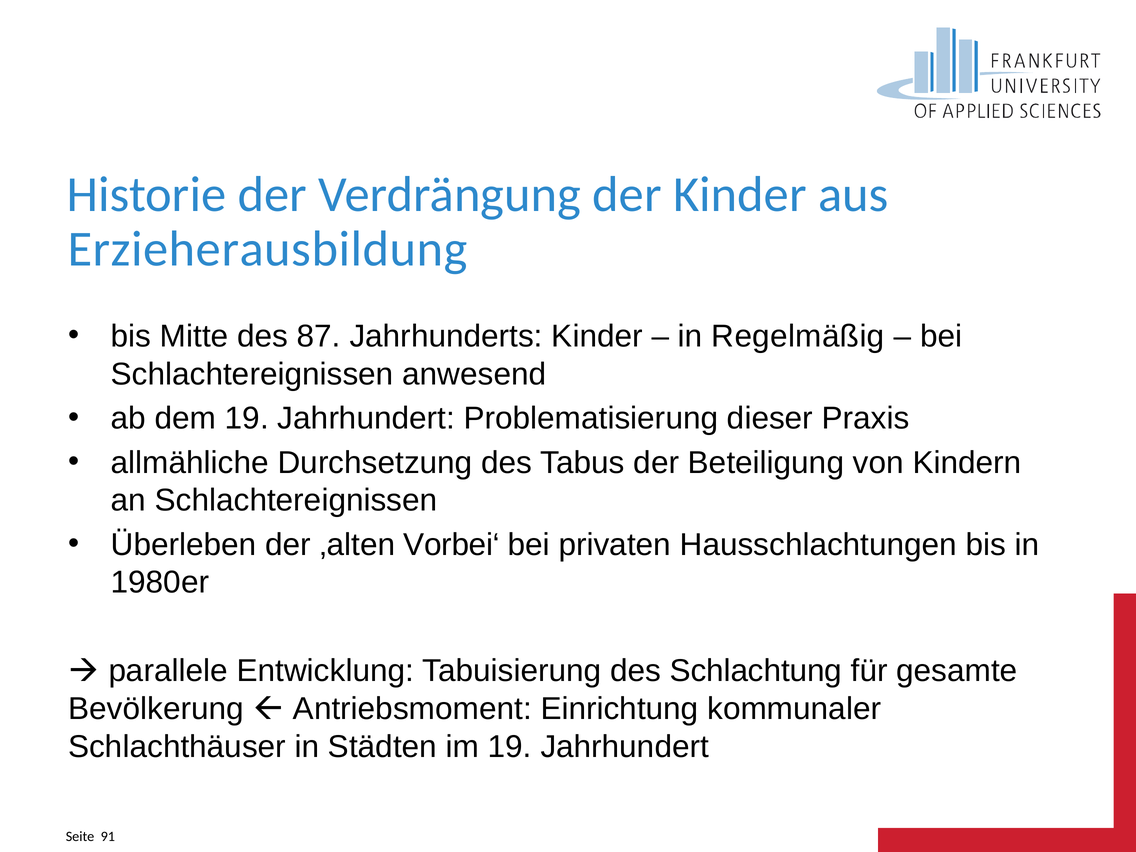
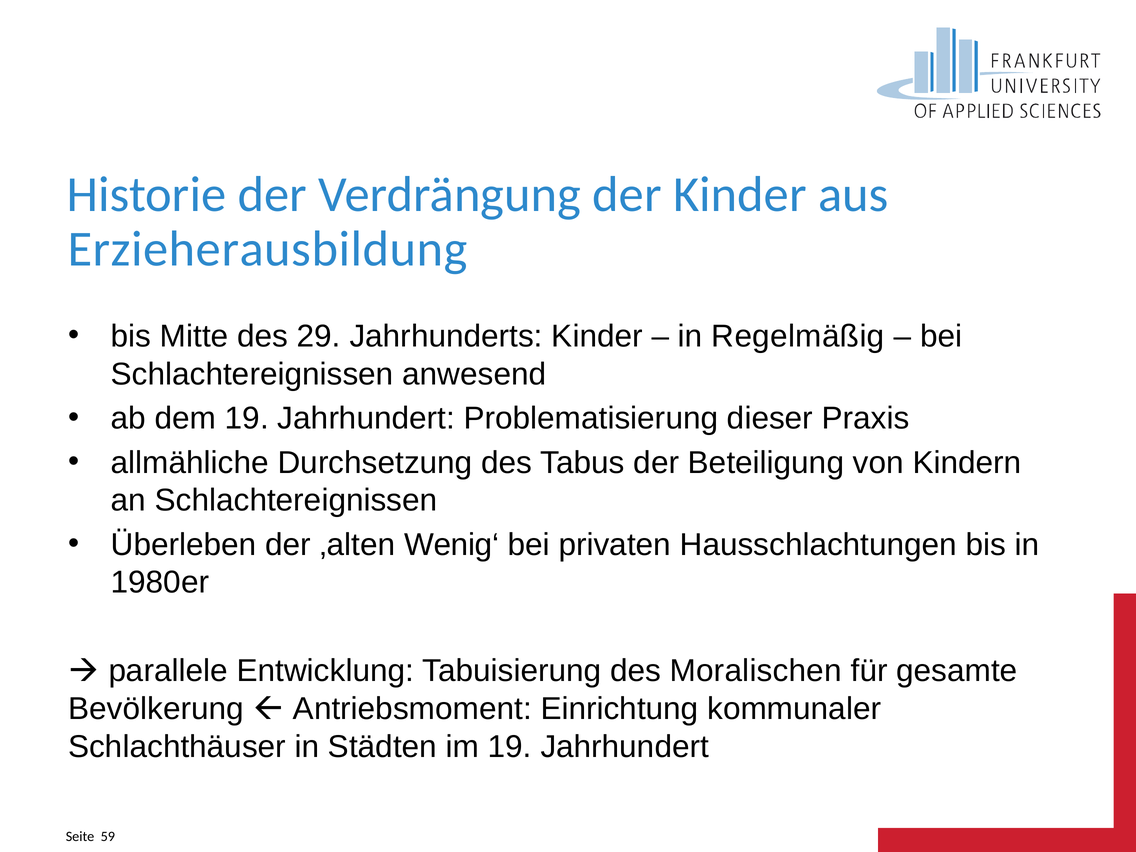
87: 87 -> 29 (319, 336)
Vorbei‘: Vorbei‘ -> Wenig‘ (452, 545)
Schlachtung: Schlachtung -> Moralischen (756, 671)
91: 91 -> 59 (108, 837)
